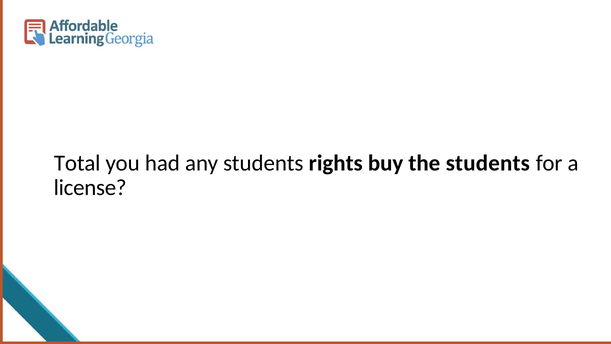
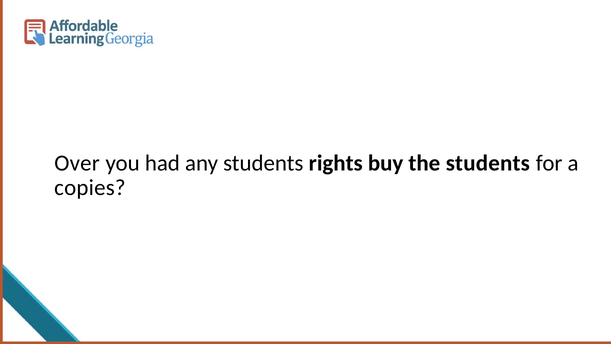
Total: Total -> Over (77, 163)
license: license -> copies (90, 188)
